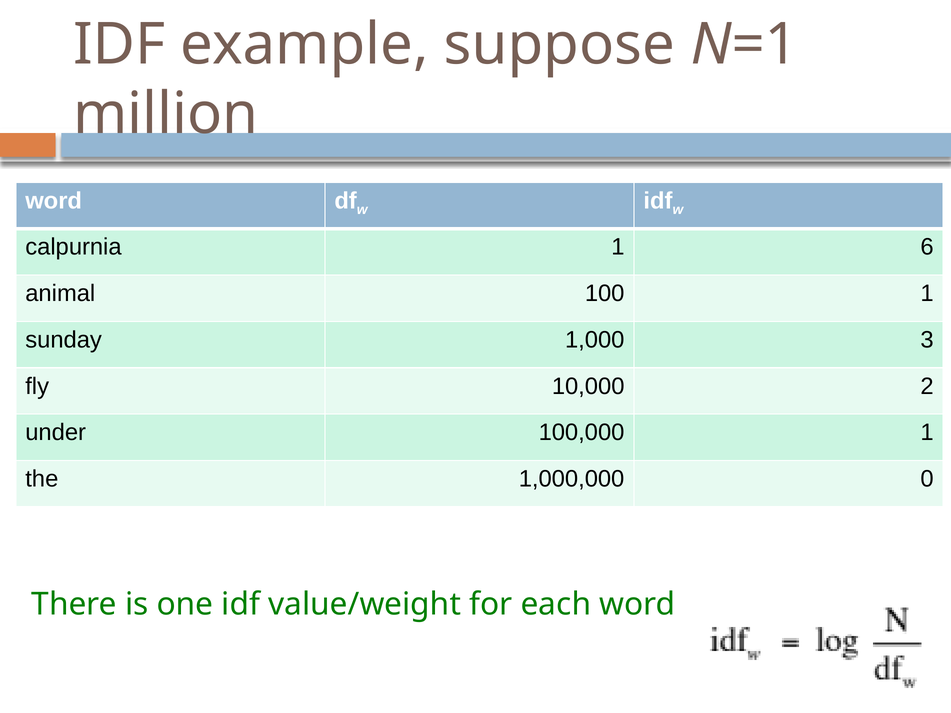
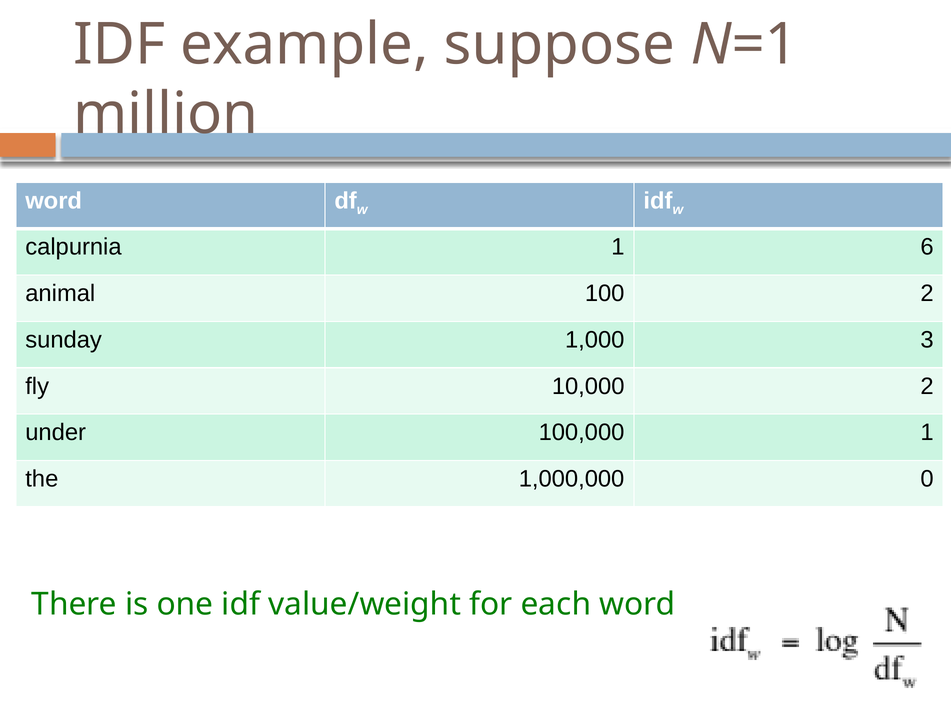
100 1: 1 -> 2 (927, 294)
